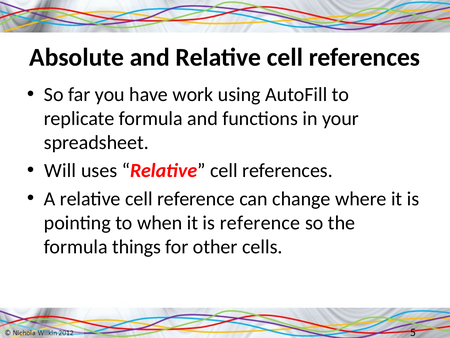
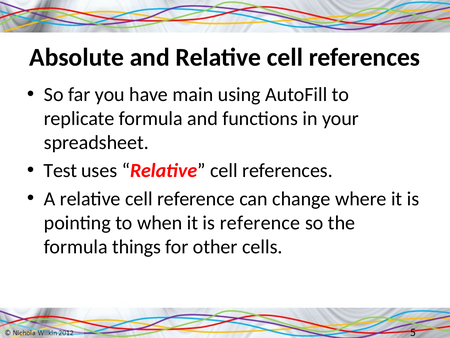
work: work -> main (193, 94)
Will: Will -> Test (60, 170)
